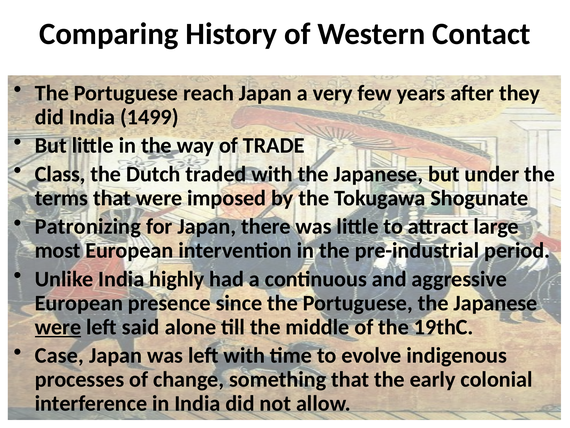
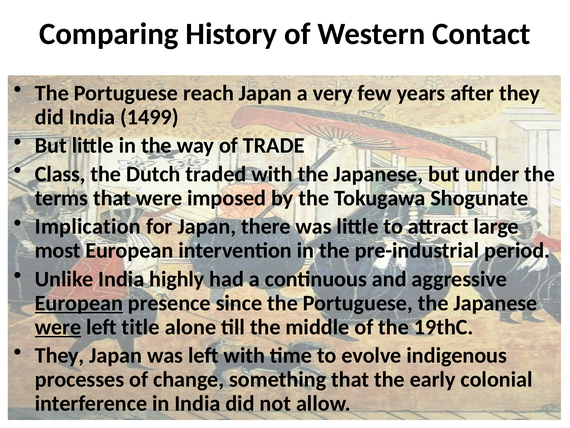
Patronizing: Patronizing -> Implication (88, 226)
European underline: none -> present (79, 303)
said: said -> title (141, 327)
Case: Case -> They (60, 355)
